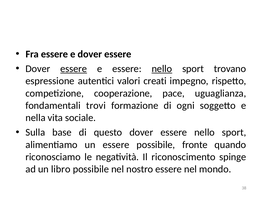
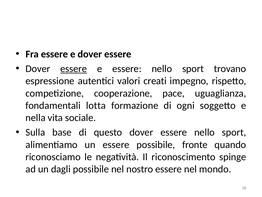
nello underline: present -> none (162, 69)
trovi: trovi -> lotta (96, 105)
libro: libro -> dagli (61, 169)
